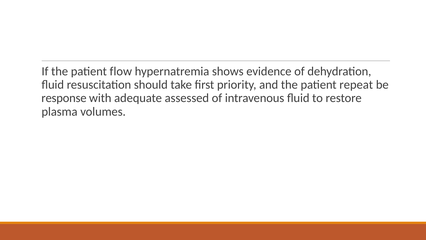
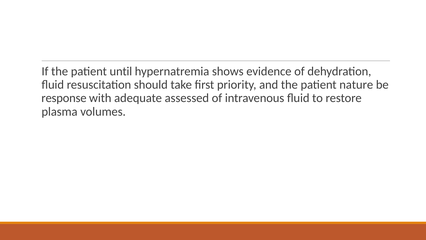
flow: flow -> until (121, 71)
repeat: repeat -> nature (356, 85)
